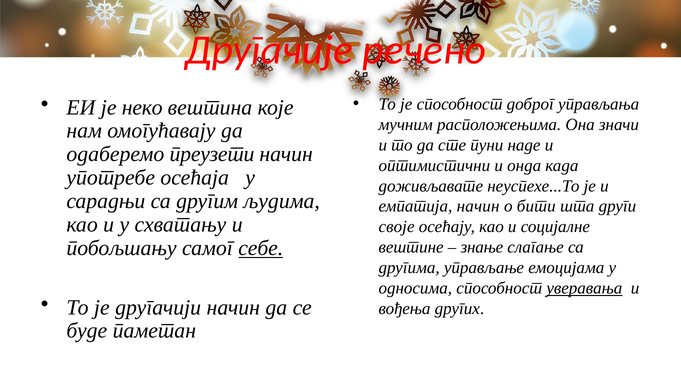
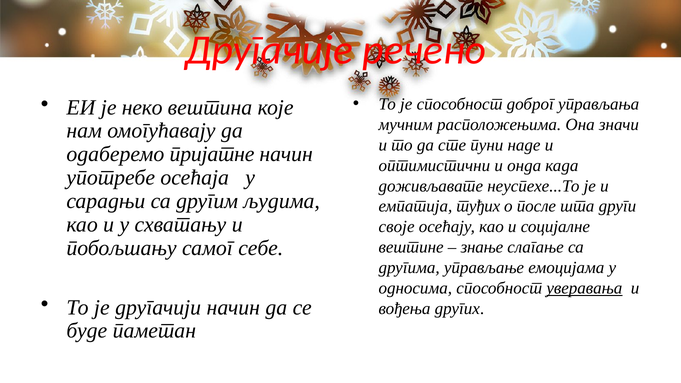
преузети: преузети -> пријатне (212, 154)
емпатија начин: начин -> туђих (478, 206)
бити: бити -> после (536, 206)
себе underline: present -> none (261, 248)
